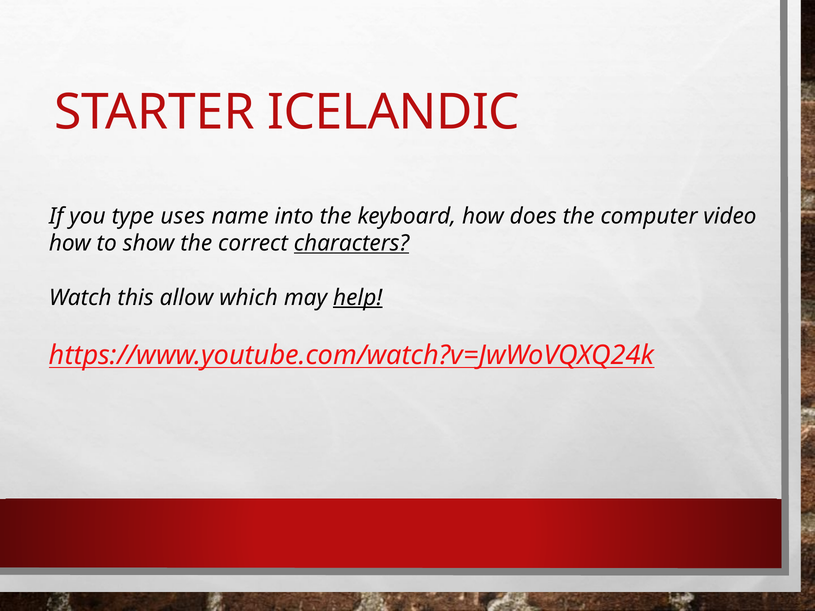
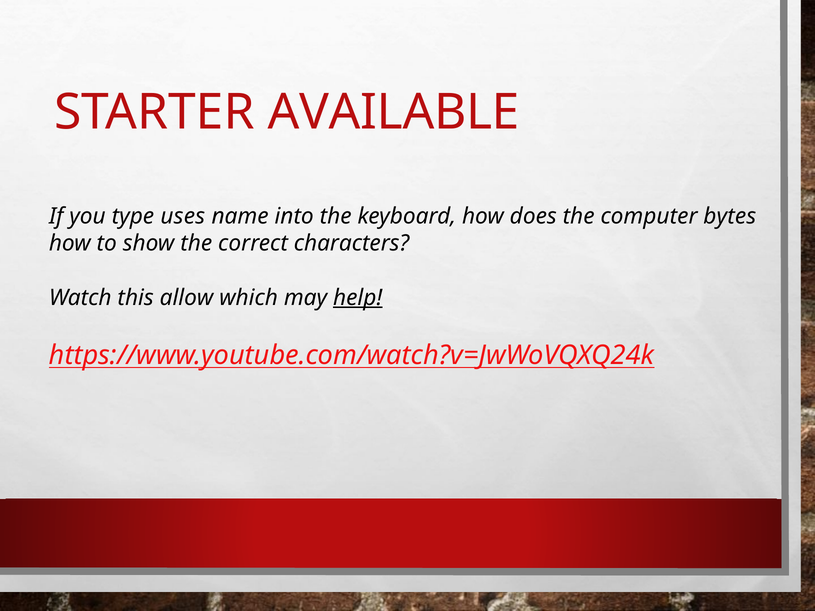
ICELANDIC: ICELANDIC -> AVAILABLE (394, 112)
video: video -> bytes (730, 216)
characters underline: present -> none (352, 243)
